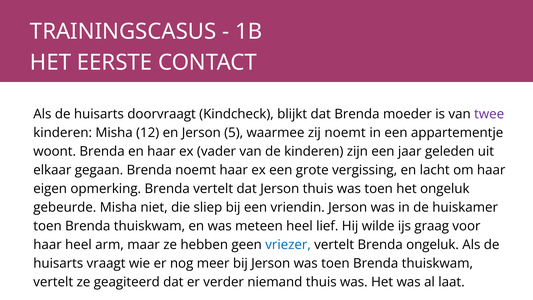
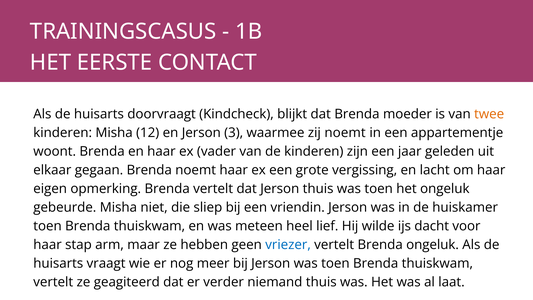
twee colour: purple -> orange (489, 114)
5: 5 -> 3 (234, 133)
graag: graag -> dacht (432, 226)
haar heel: heel -> stap (78, 245)
